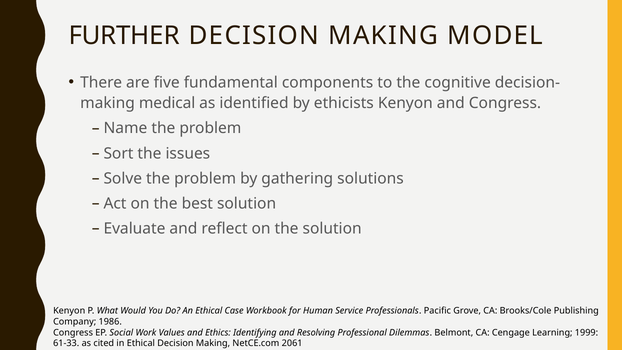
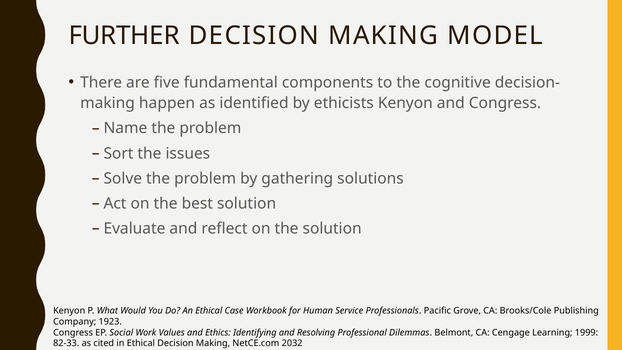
medical: medical -> happen (167, 103)
1986: 1986 -> 1923 (110, 322)
61-33: 61-33 -> 82-33 (66, 343)
2061: 2061 -> 2032 (292, 343)
